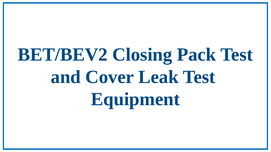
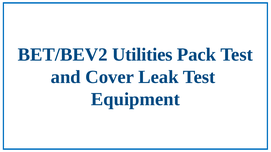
Closing: Closing -> Utilities (142, 55)
